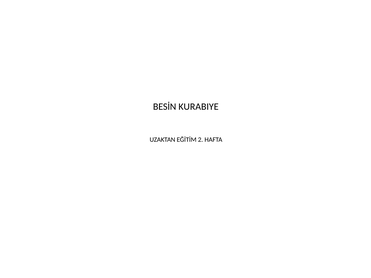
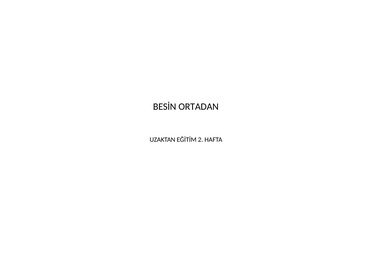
KURABIYE: KURABIYE -> ORTADAN (199, 107)
